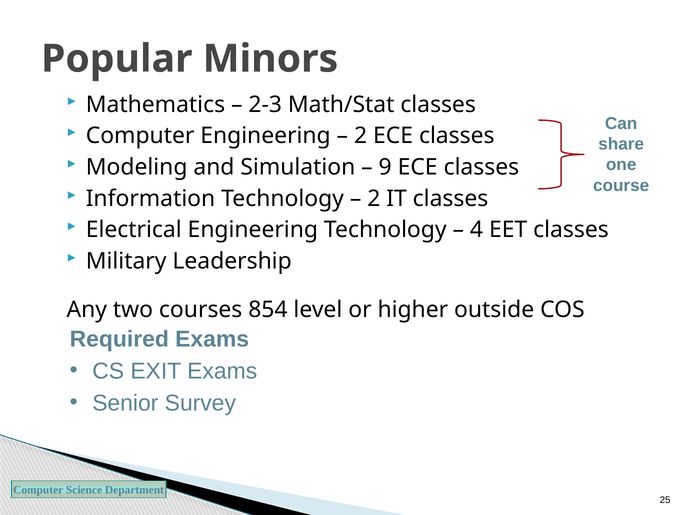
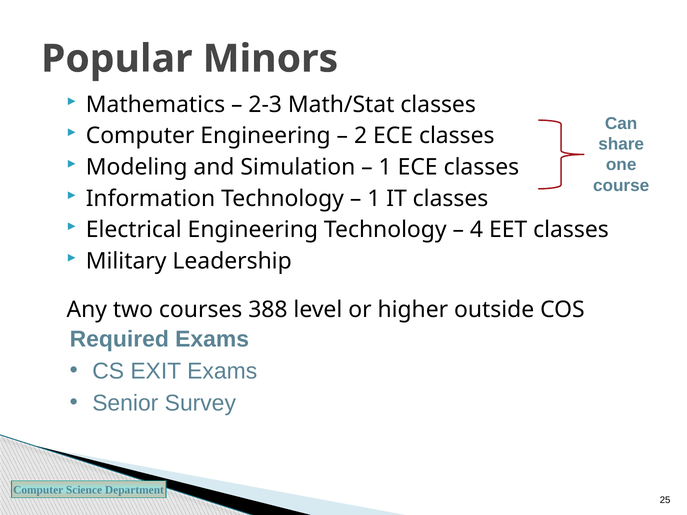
9: 9 -> 1 (385, 167)
2: 2 -> 1 (374, 199)
854: 854 -> 388 (268, 310)
